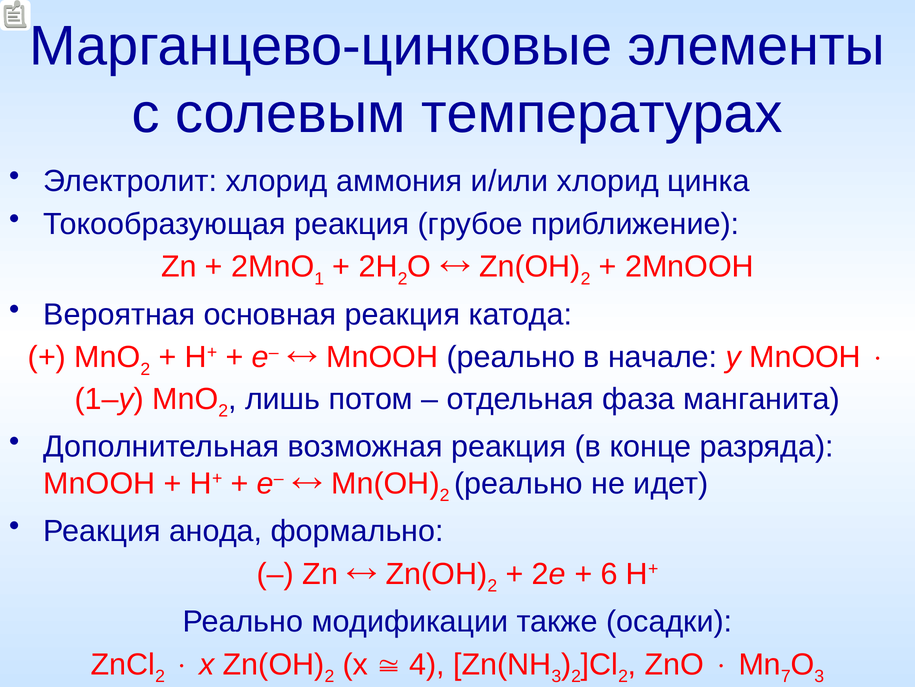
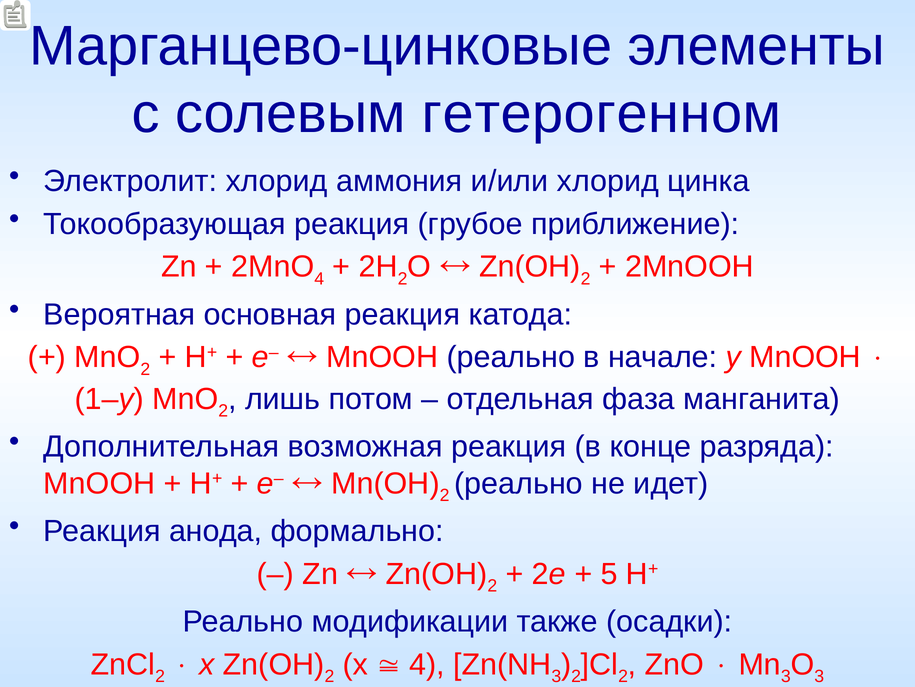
температурах: температурах -> гетерогенном (602, 114)
1: 1 -> 4 (319, 278)
6: 6 -> 5 (609, 573)
7: 7 -> 3 (786, 676)
